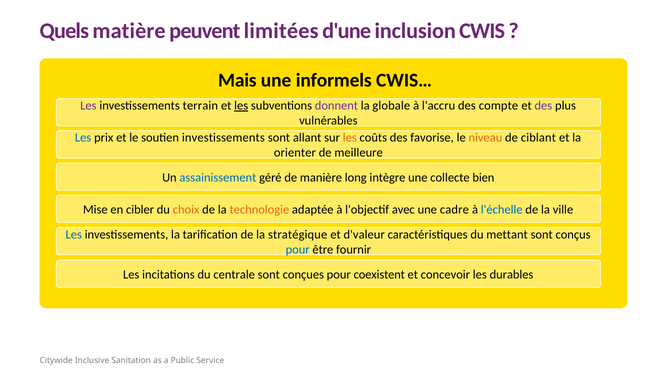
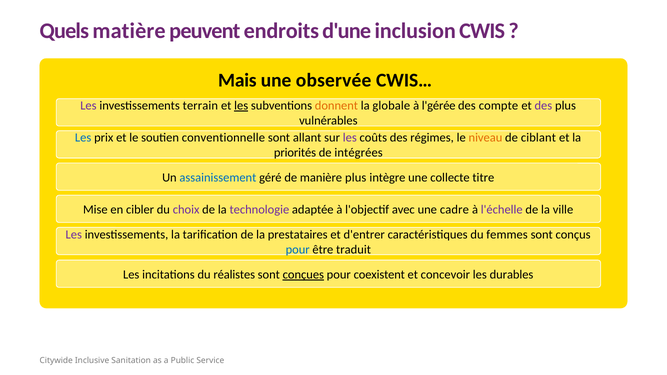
limitées: limitées -> endroits (281, 31)
informels: informels -> observée (334, 80)
donnent colour: purple -> orange (336, 106)
l'accru: l'accru -> l'gérée (439, 106)
soutien investissements: investissements -> conventionnelle (223, 138)
les colour: orange -> purple (350, 138)
favorise: favorise -> régimes (432, 138)
orienter: orienter -> priorités (295, 153)
meilleure: meilleure -> intégrées (359, 153)
manière long: long -> plus (356, 178)
bien: bien -> titre (483, 178)
choix colour: orange -> purple (186, 210)
technologie colour: orange -> purple (259, 210)
l'échelle colour: blue -> purple (502, 210)
Les colour: blue -> purple (74, 234)
stratégique: stratégique -> prestataires (298, 234)
d'valeur: d'valeur -> d'entrer (364, 234)
mettant: mettant -> femmes (507, 234)
fournir: fournir -> traduit (354, 250)
centrale: centrale -> réalistes (234, 275)
conçues underline: none -> present (303, 275)
